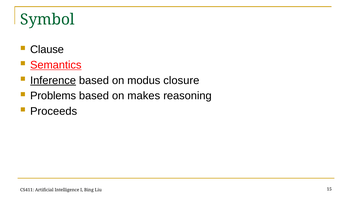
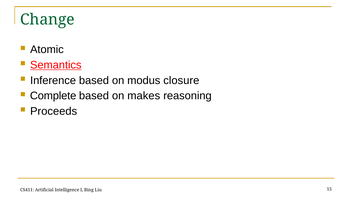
Symbol: Symbol -> Change (47, 20)
Clause: Clause -> Atomic (47, 50)
Inference underline: present -> none (53, 80)
Problems: Problems -> Complete (53, 96)
